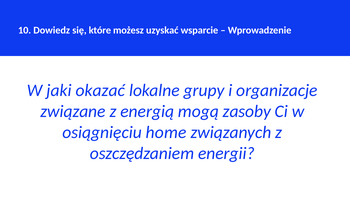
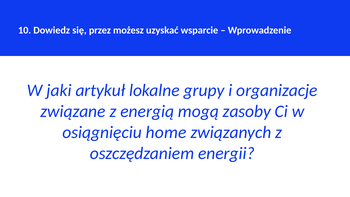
które: które -> przez (100, 30)
okazać: okazać -> artykuł (100, 90)
